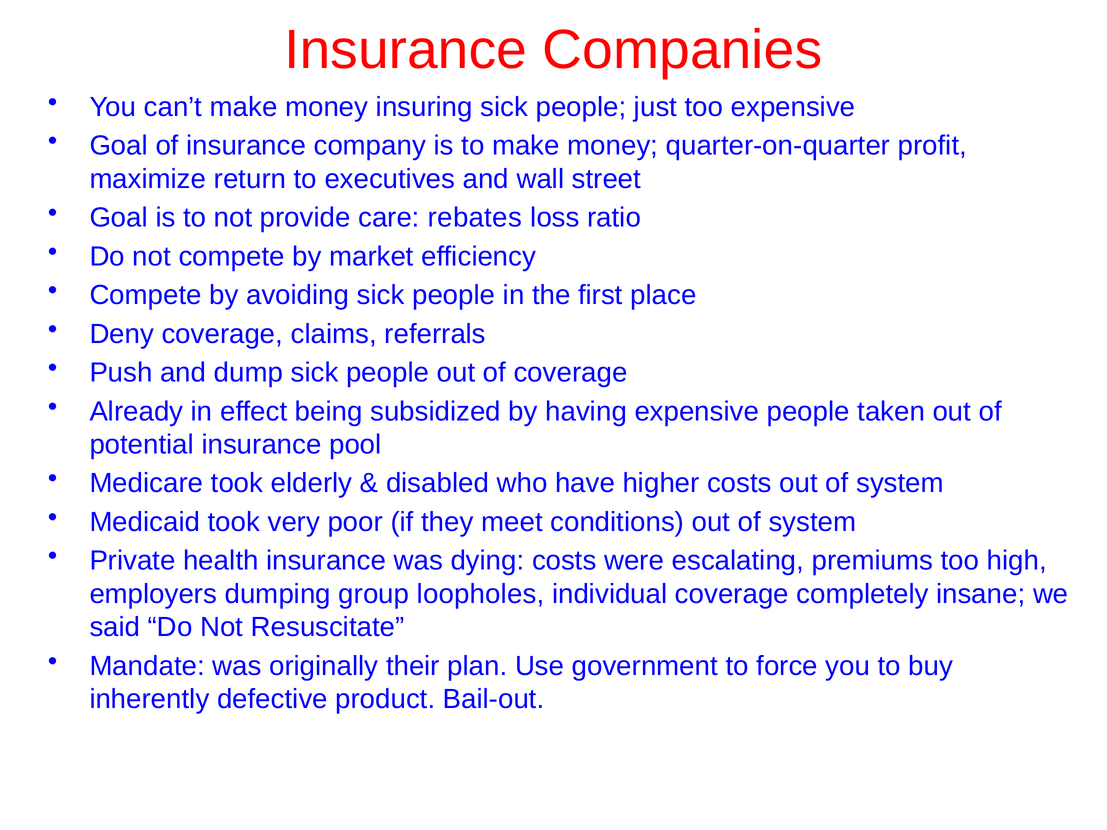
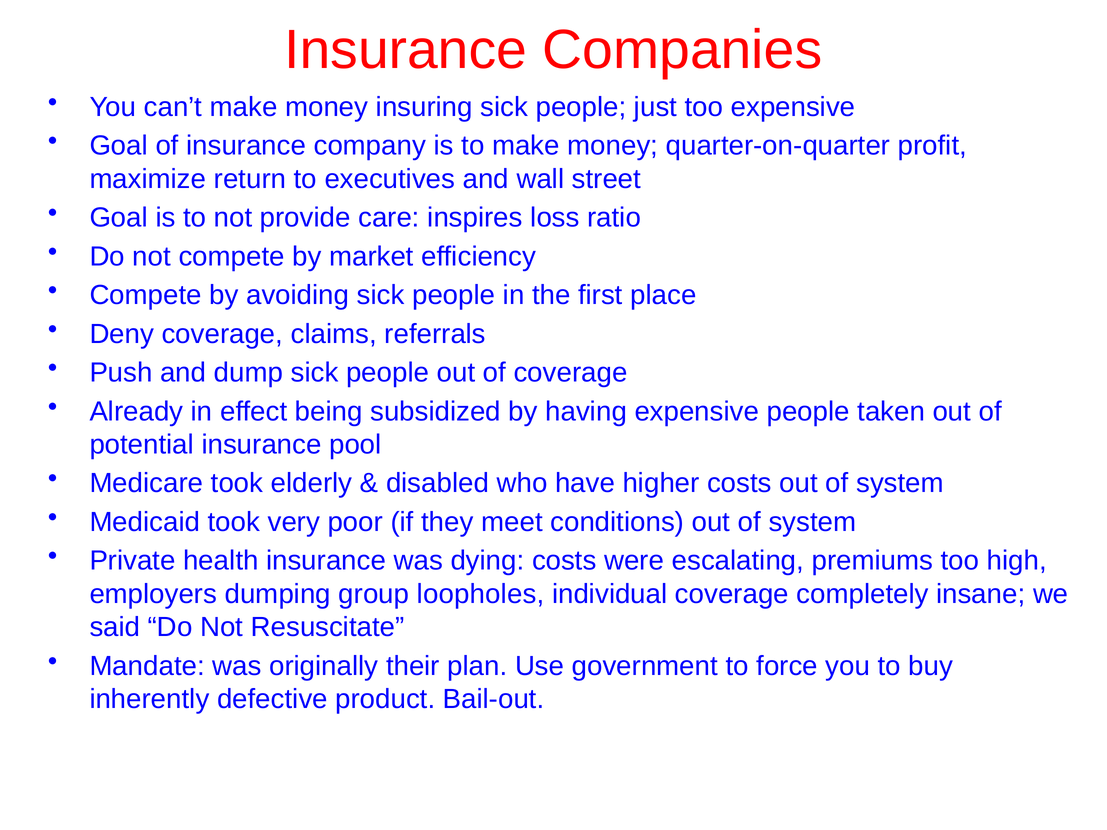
rebates: rebates -> inspires (475, 218)
